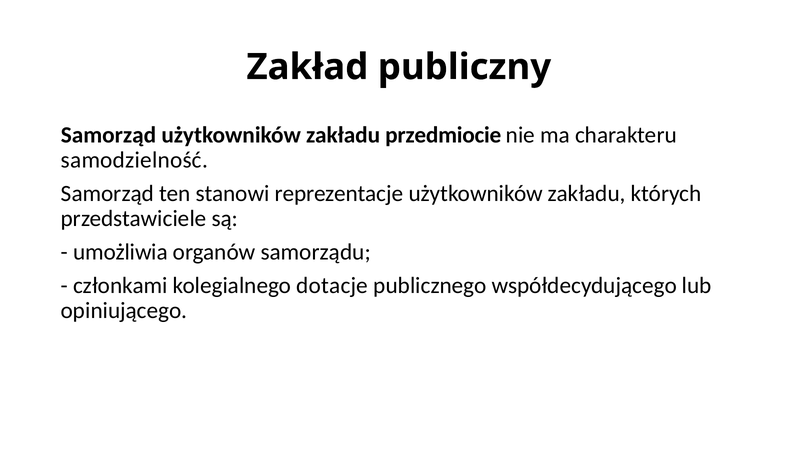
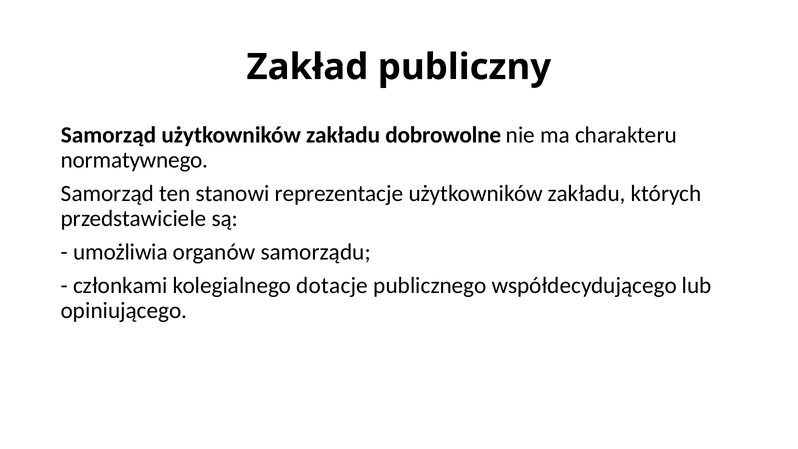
przedmiocie: przedmiocie -> dobrowolne (443, 135)
samodzielność: samodzielność -> normatywnego (135, 160)
